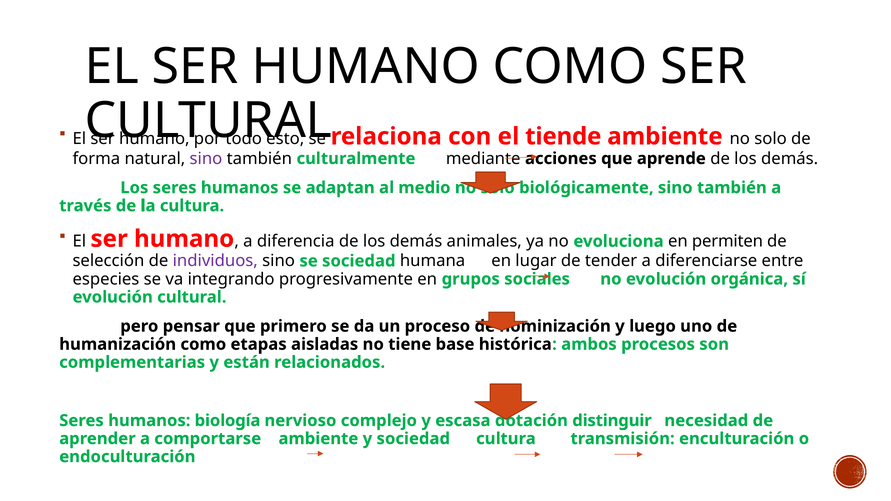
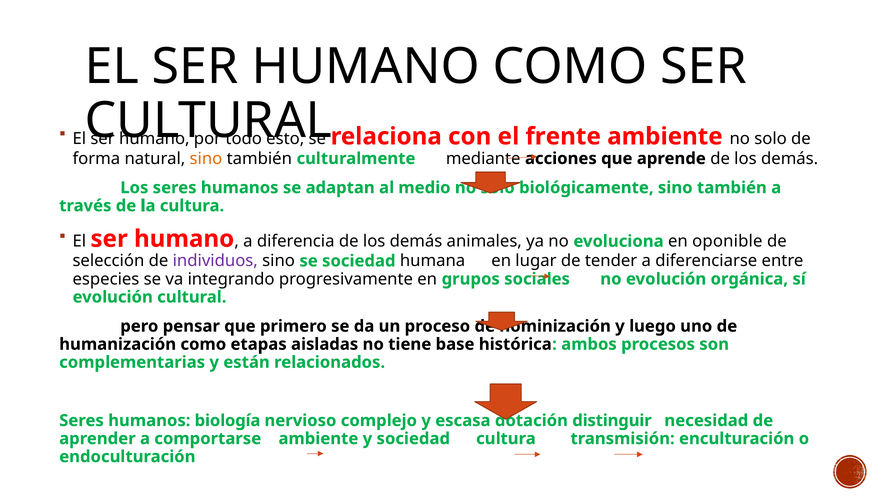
tiende: tiende -> frente (563, 136)
sino colour: purple -> orange (206, 159)
permiten: permiten -> oponible (727, 241)
